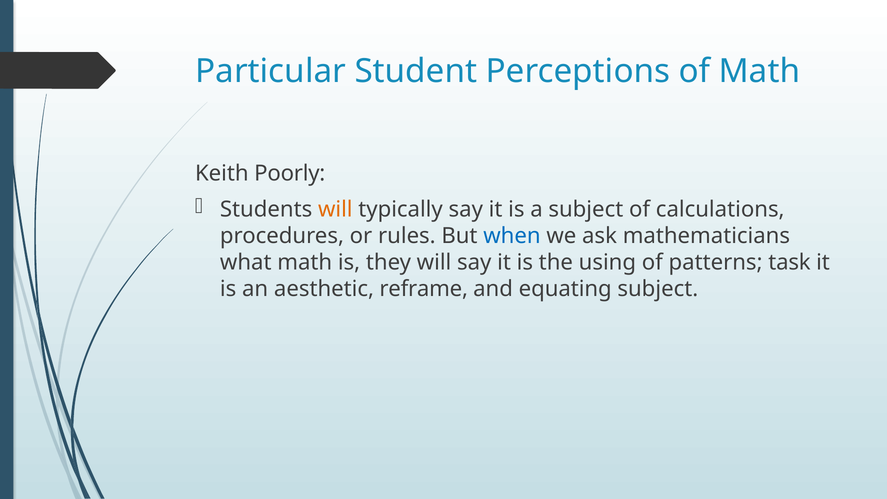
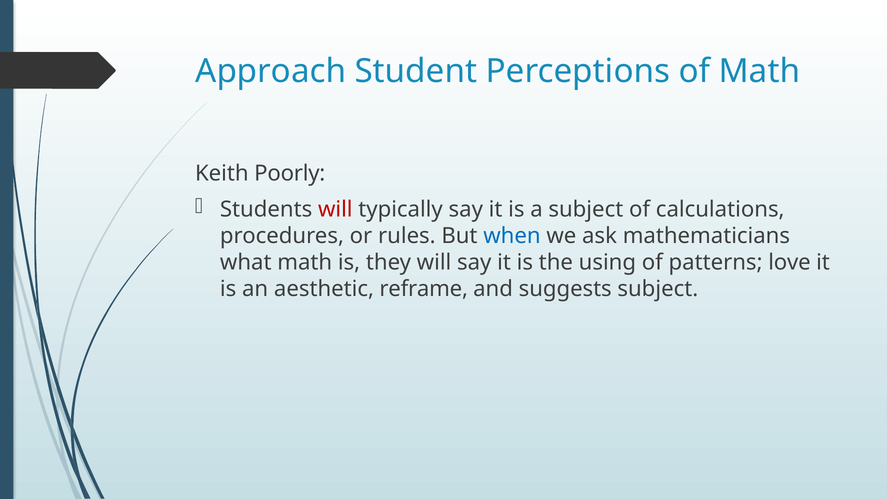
Particular: Particular -> Approach (271, 71)
will colour: orange -> red (335, 209)
task: task -> love (790, 262)
equating: equating -> suggests (565, 289)
